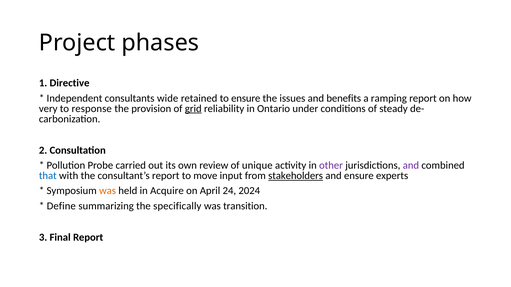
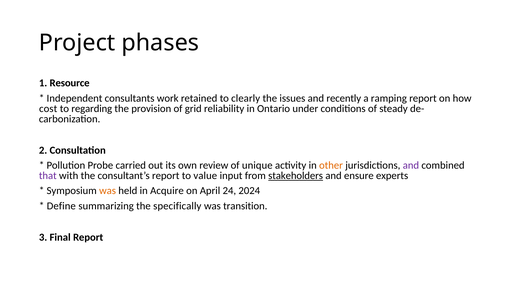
Directive: Directive -> Resource (70, 83)
wide: wide -> work (168, 98)
to ensure: ensure -> clearly (246, 98)
benefits: benefits -> recently (344, 98)
very: very -> cost (48, 109)
response: response -> regarding (92, 109)
grid underline: present -> none (193, 109)
other colour: purple -> orange (331, 166)
that colour: blue -> purple (48, 176)
move: move -> value (205, 176)
